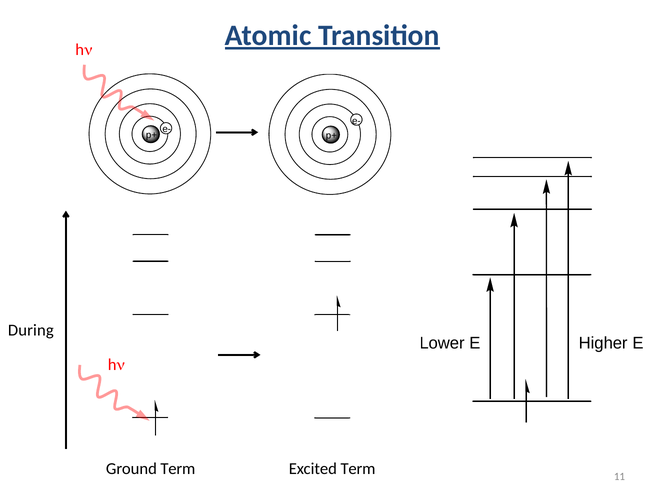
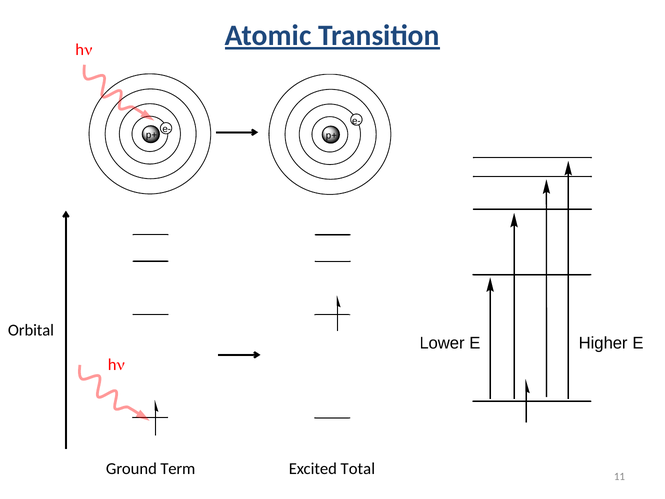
During: During -> Orbital (31, 330)
Excited Term: Term -> Total (358, 468)
